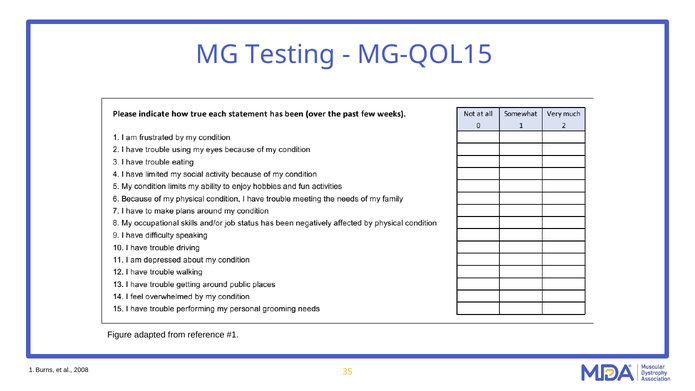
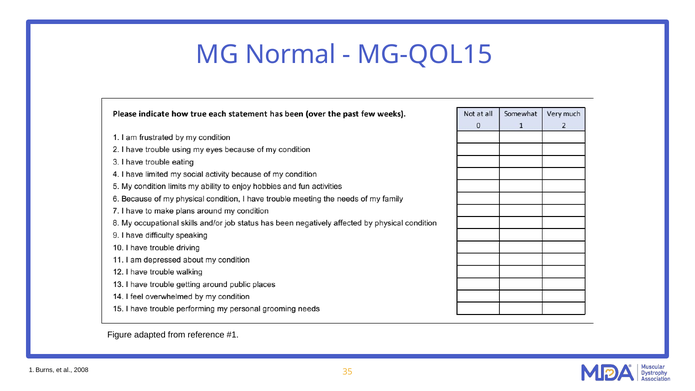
Testing: Testing -> Normal (291, 54)
